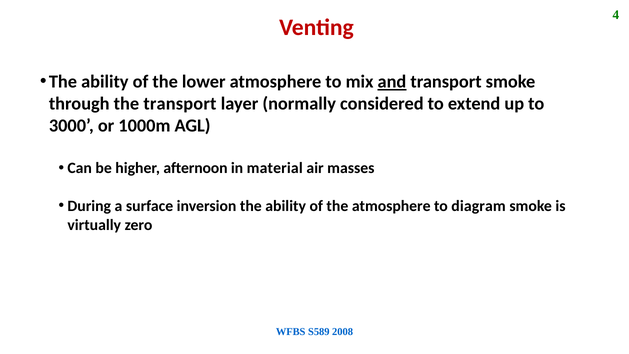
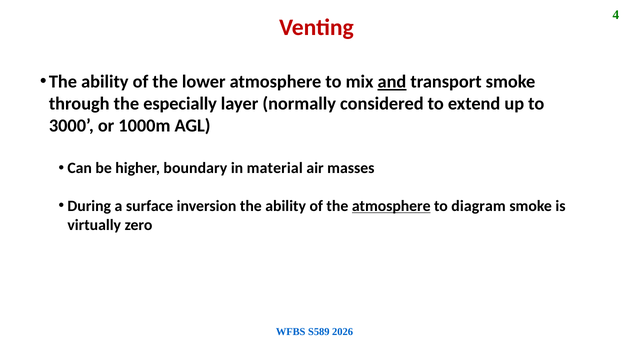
the transport: transport -> especially (180, 104)
afternoon: afternoon -> boundary (195, 168)
atmosphere underline: none -> present (391, 206)
2008: 2008 -> 2026 (343, 332)
